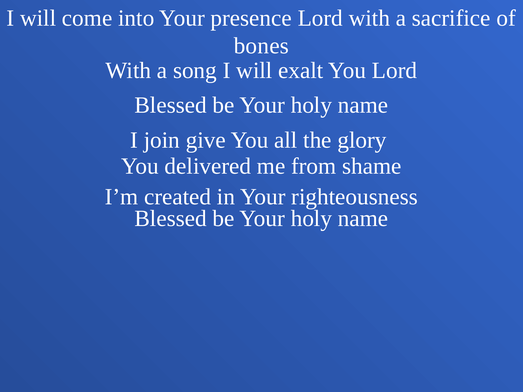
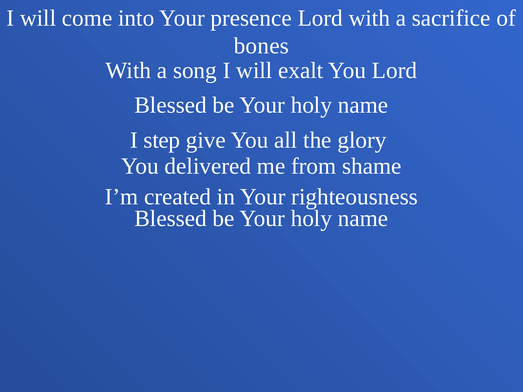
join: join -> step (162, 140)
